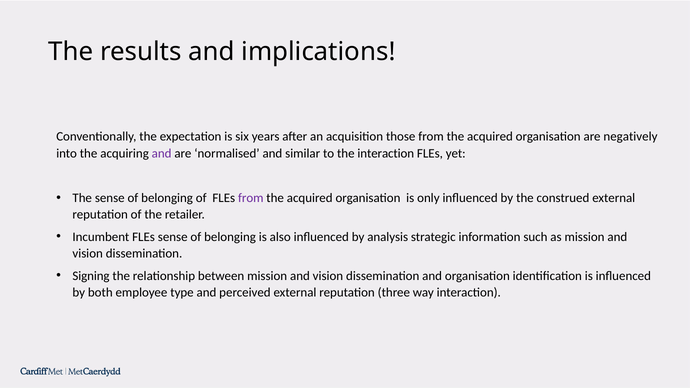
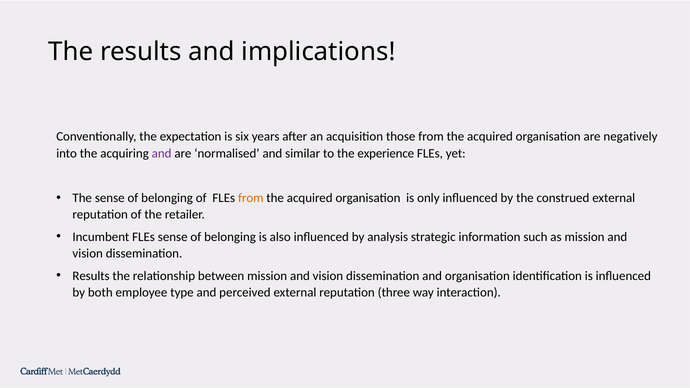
the interaction: interaction -> experience (386, 153)
from colour: purple -> orange (251, 198)
Signing: Signing -> Results (91, 276)
